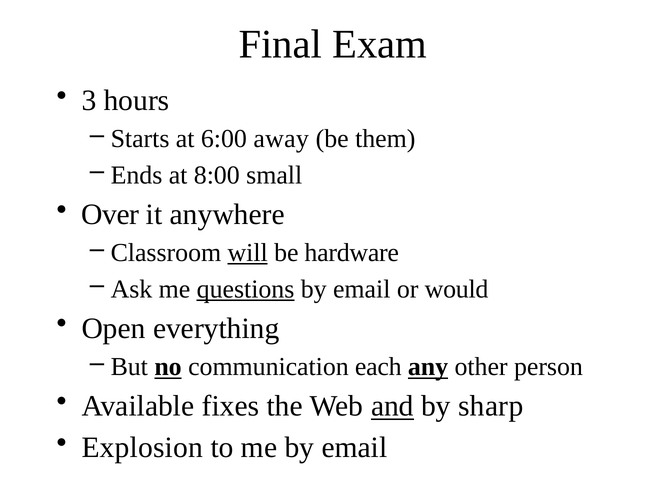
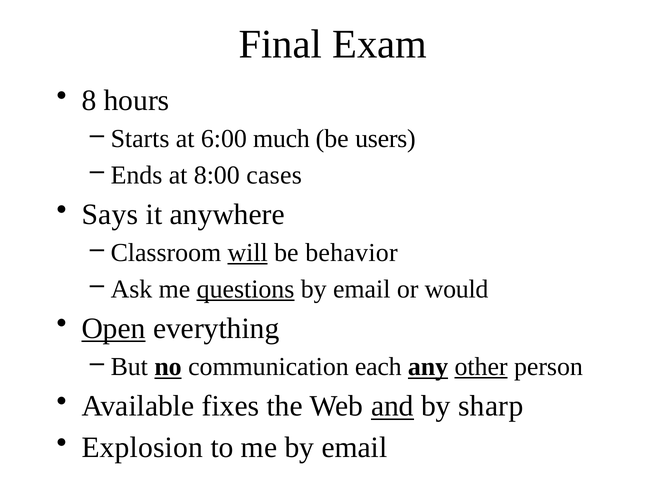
3: 3 -> 8 (89, 101)
away: away -> much (281, 139)
them: them -> users (385, 139)
small: small -> cases (274, 175)
Over: Over -> Says (110, 215)
hardware: hardware -> behavior (351, 253)
Open underline: none -> present (114, 329)
other underline: none -> present (481, 367)
